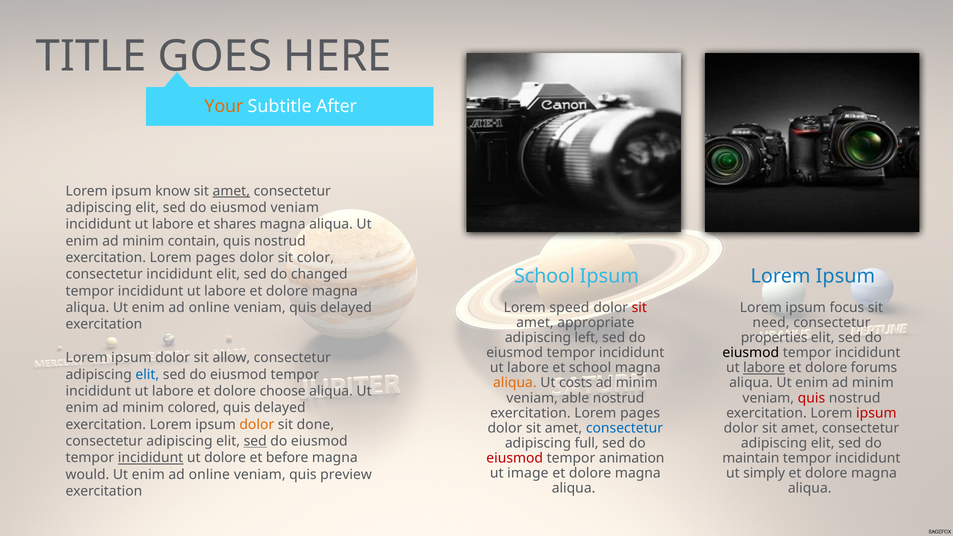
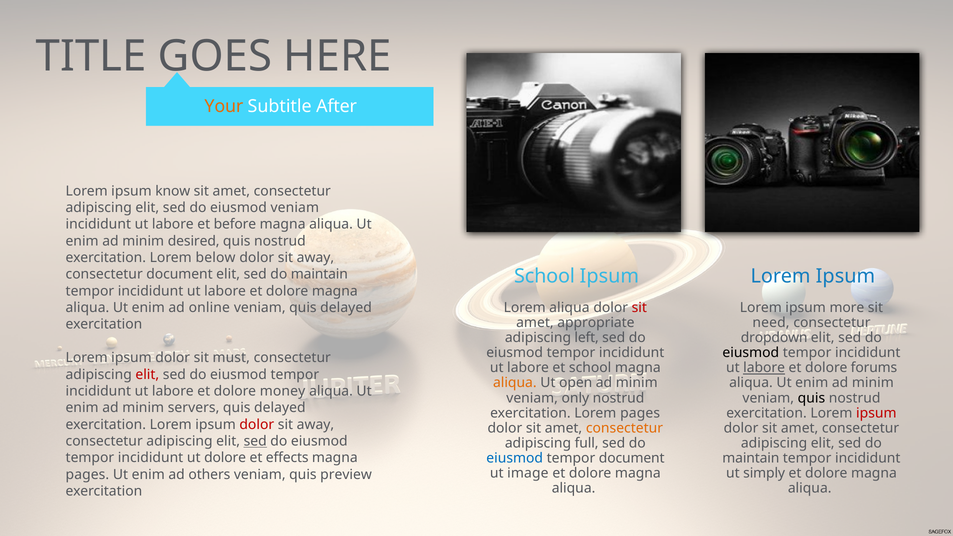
amet underline: present -> none (231, 191)
shares: shares -> before (235, 224)
contain: contain -> desired (194, 241)
pages: pages -> below (216, 258)
color: color -> away (315, 258)
consectetur incididunt: incididunt -> document (179, 274)
changed: changed -> maintain (319, 274)
Lorem speed: speed -> aliqua (569, 308)
focus: focus -> more (847, 308)
properties: properties -> dropdown (774, 338)
allow: allow -> must (231, 358)
elit colour: blue -> red (147, 375)
costs: costs -> open (576, 383)
choose: choose -> money (283, 391)
able: able -> only (575, 398)
quis colour: red -> black (811, 398)
colored: colored -> servers (194, 408)
dolor colour: orange -> red (257, 425)
done: done -> away (315, 425)
consectetur colour: blue -> orange (624, 428)
incididunt underline: present -> none (151, 458)
before: before -> effects (287, 458)
eiusmod colour: red -> blue (515, 458)
tempor animation: animation -> document (632, 458)
would: would -> pages (87, 475)
online: online -> others (209, 475)
